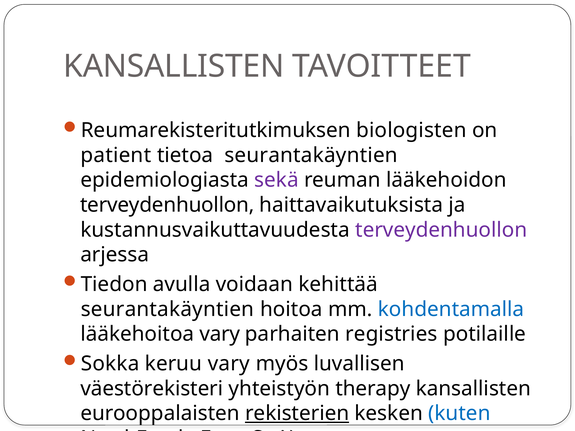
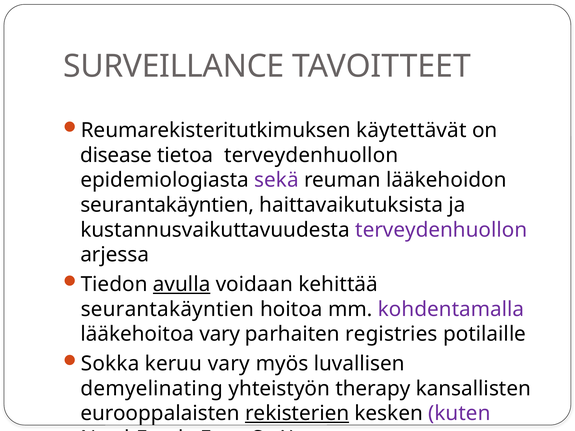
KANSALLISTEN: KANSALLISTEN -> SURVEILLANCE (174, 66)
biologisten: biologisten -> käytettävät (411, 130)
patient: patient -> disease (116, 155)
tietoa seurantakäyntien: seurantakäyntien -> terveydenhuollon (311, 155)
terveydenhuollon: terveydenhuollon -> seurantakäyntien (167, 205)
avulla underline: none -> present (182, 284)
kohdentamalla colour: blue -> purple (451, 309)
väestörekisteri: väestörekisteri -> demyelinating (152, 389)
kuten colour: blue -> purple (459, 414)
